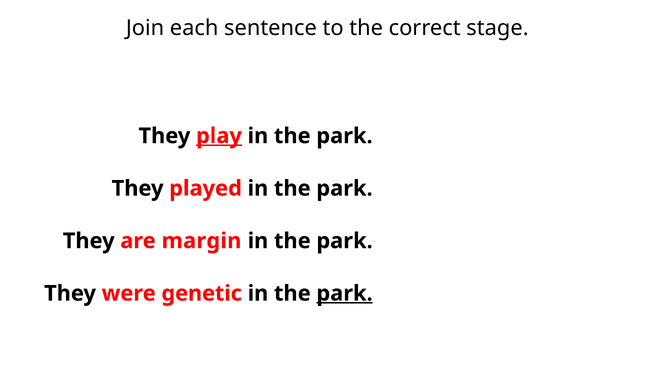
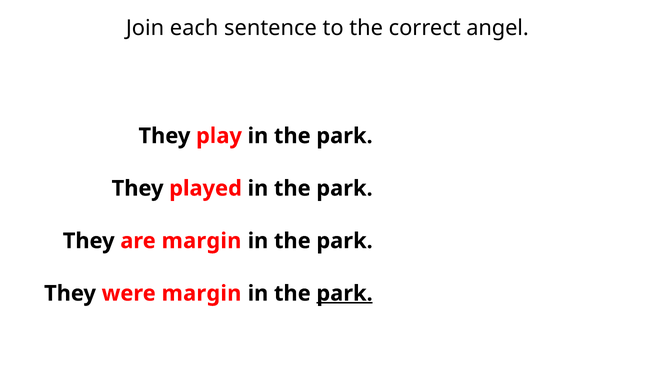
stage: stage -> angel (498, 28)
play underline: present -> none (219, 136)
were genetic: genetic -> margin (201, 293)
